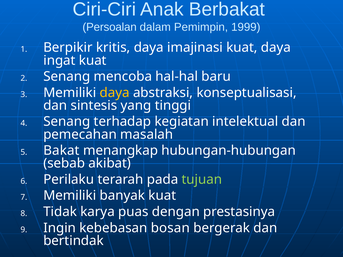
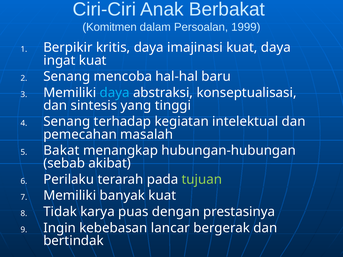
Persoalan: Persoalan -> Komitmen (110, 27)
Pemimpin: Pemimpin -> Persoalan (201, 27)
daya colour: yellow -> light blue (115, 93)
bosan: bosan -> lancar (170, 228)
